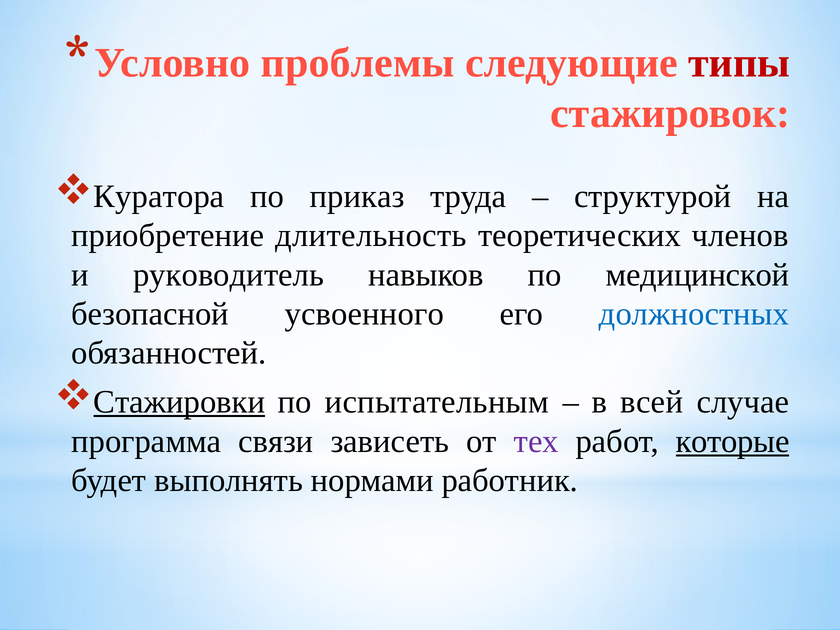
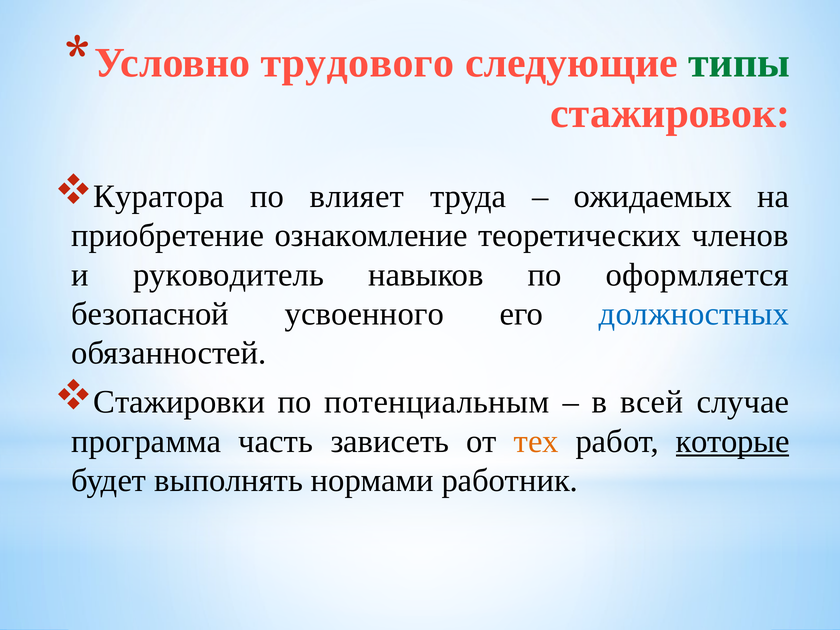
проблемы: проблемы -> трудового (358, 63)
типы colour: red -> green (739, 63)
приказ: приказ -> влияет (357, 196)
структурой: структурой -> ожидаемых (653, 196)
длительность: длительность -> ознакомление (371, 236)
медицинской: медицинской -> оформляется (697, 275)
Стажировки underline: present -> none (179, 402)
испытательным: испытательным -> потенциальным (437, 402)
связи: связи -> часть (276, 441)
тех colour: purple -> orange (536, 441)
